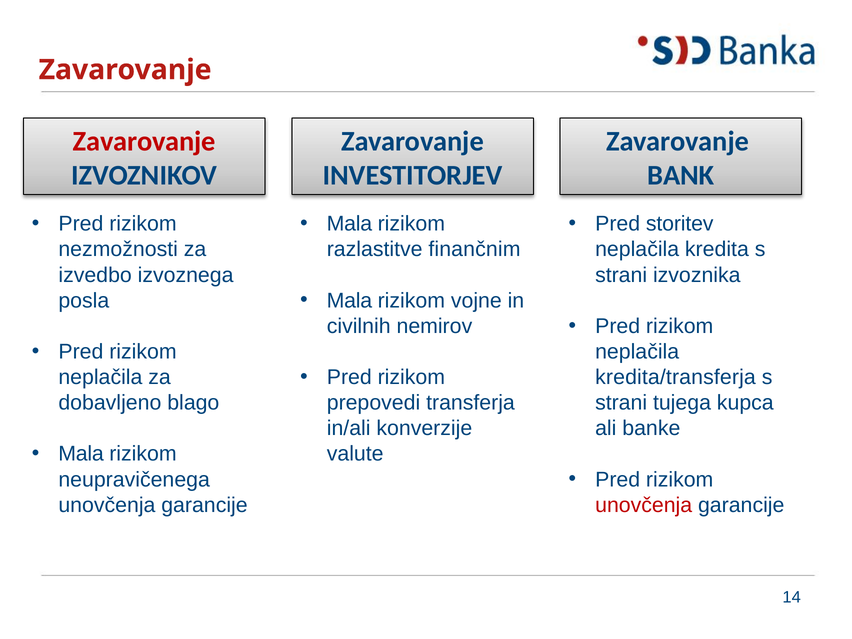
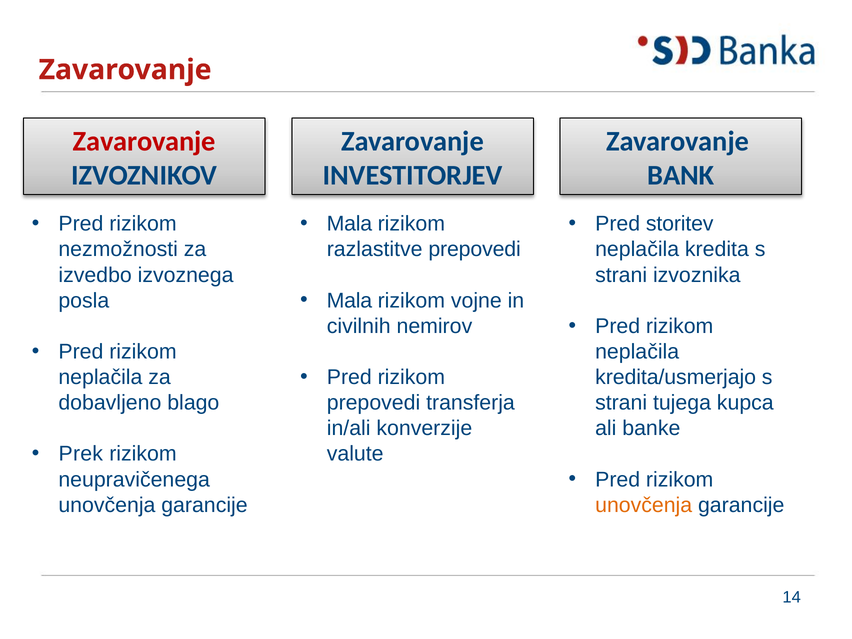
razlastitve finančnim: finančnim -> prepovedi (475, 249)
kredita/transferja: kredita/transferja -> kredita/usmerjajo (676, 377)
Mala: Mala -> Prek (81, 454)
unovčenja colour: red -> orange (644, 505)
